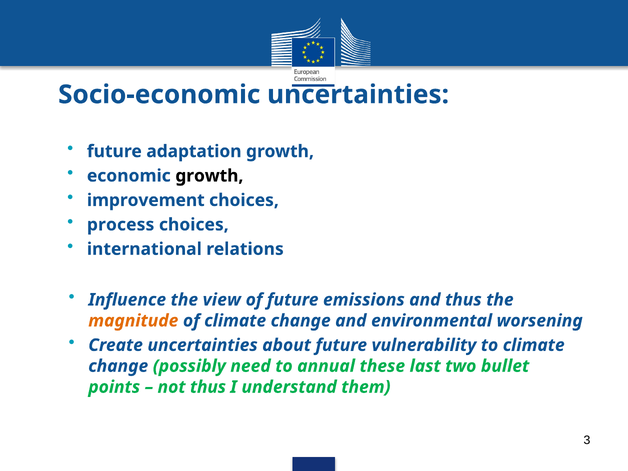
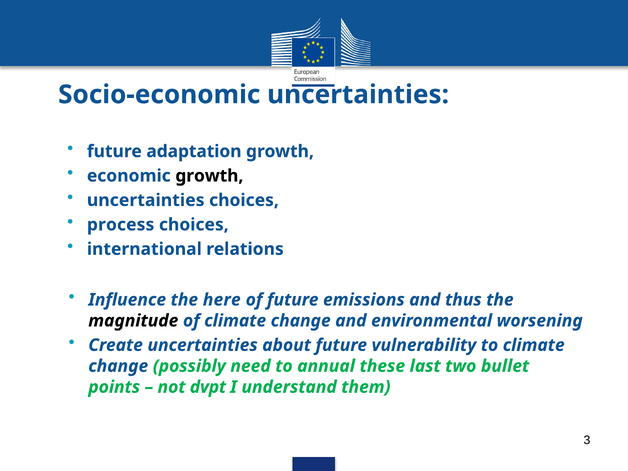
improvement: improvement -> uncertainties (146, 200)
view: view -> here (222, 300)
magnitude colour: orange -> black (133, 321)
not thus: thus -> dvpt (208, 387)
